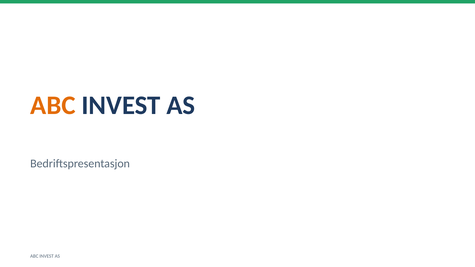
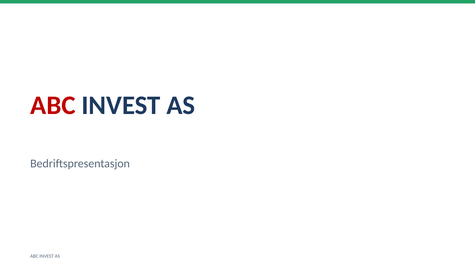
ABC colour: orange -> red (53, 105)
